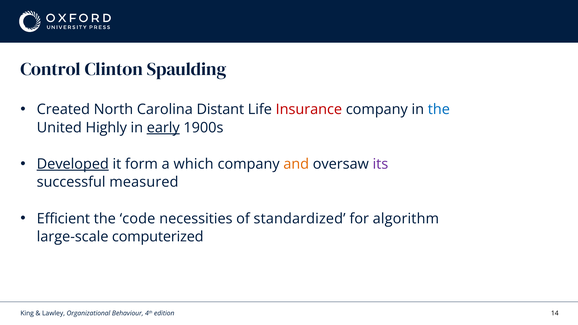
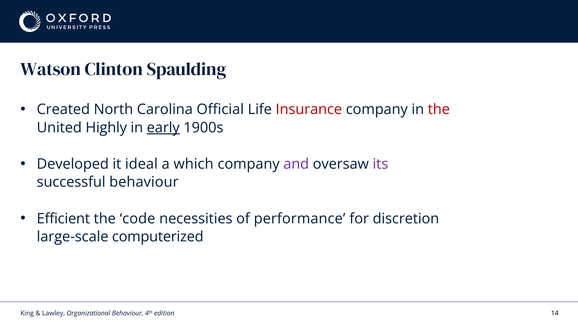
Control: Control -> Watson (51, 69)
Distant: Distant -> Official (220, 110)
the colour: blue -> red (439, 110)
Developed underline: present -> none (73, 164)
form: form -> ideal (141, 164)
and colour: orange -> purple (296, 164)
successful measured: measured -> behaviour (144, 182)
standardized: standardized -> performance (300, 219)
algorithm: algorithm -> discretion (406, 219)
